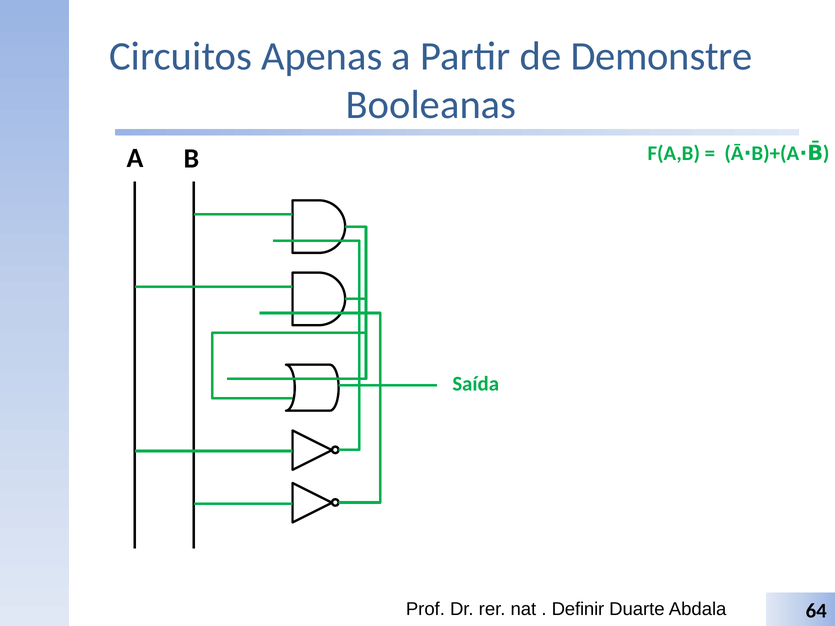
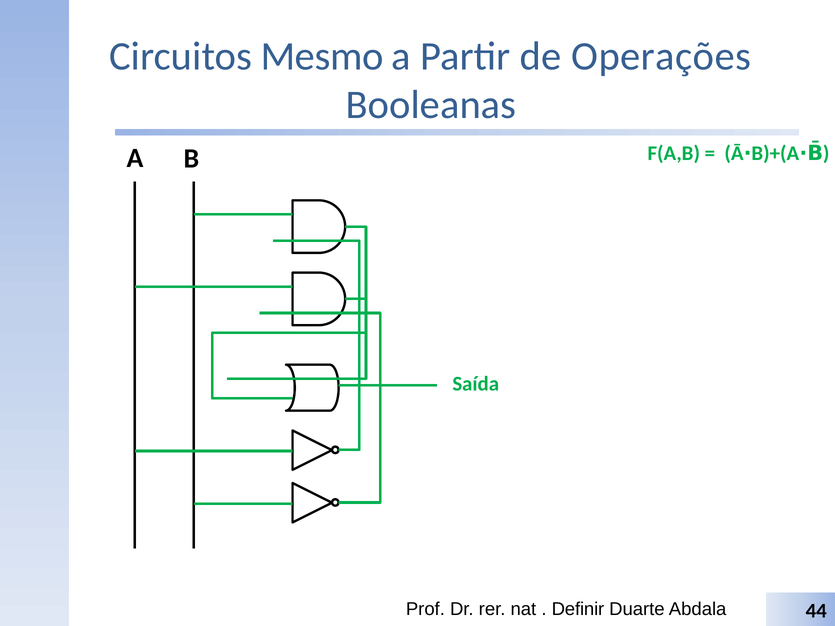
Apenas: Apenas -> Mesmo (322, 56)
Demonstre: Demonstre -> Operações (661, 56)
64: 64 -> 44 (816, 611)
